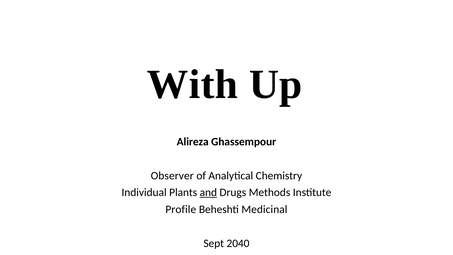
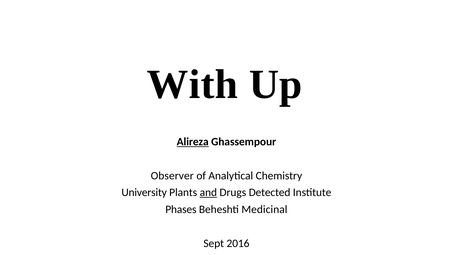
Alireza underline: none -> present (193, 142)
Individual: Individual -> University (144, 192)
Methods: Methods -> Detected (270, 192)
Profile: Profile -> Phases (181, 209)
2040: 2040 -> 2016 (238, 243)
